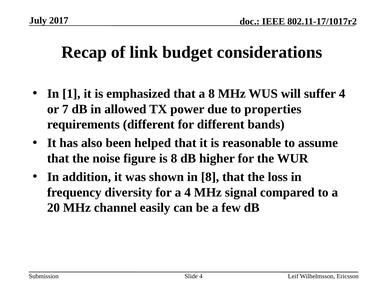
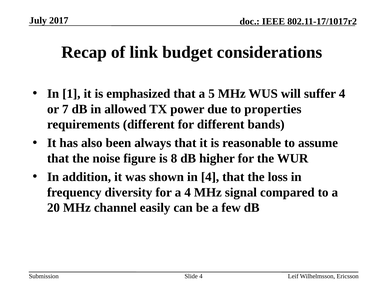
a 8: 8 -> 5 (212, 94)
helped: helped -> always (153, 143)
in 8: 8 -> 4 (210, 177)
